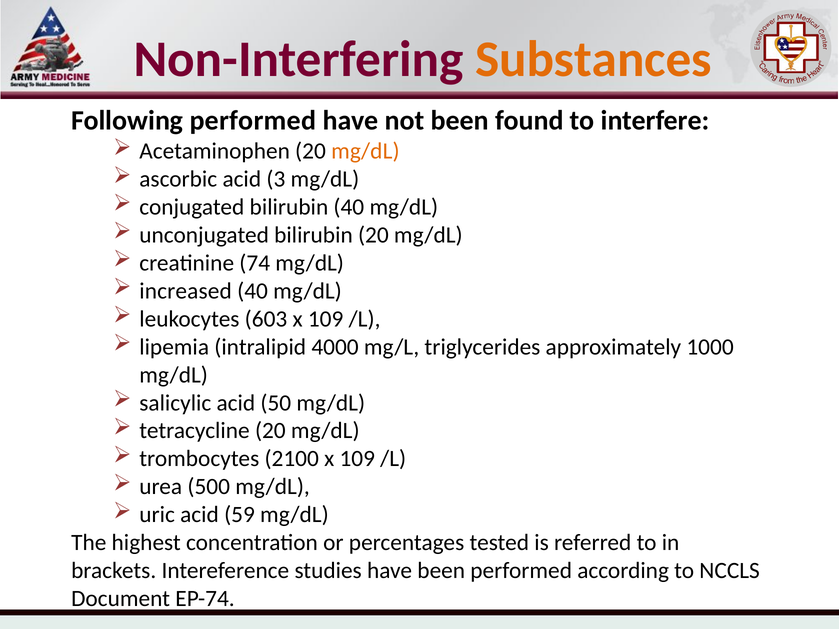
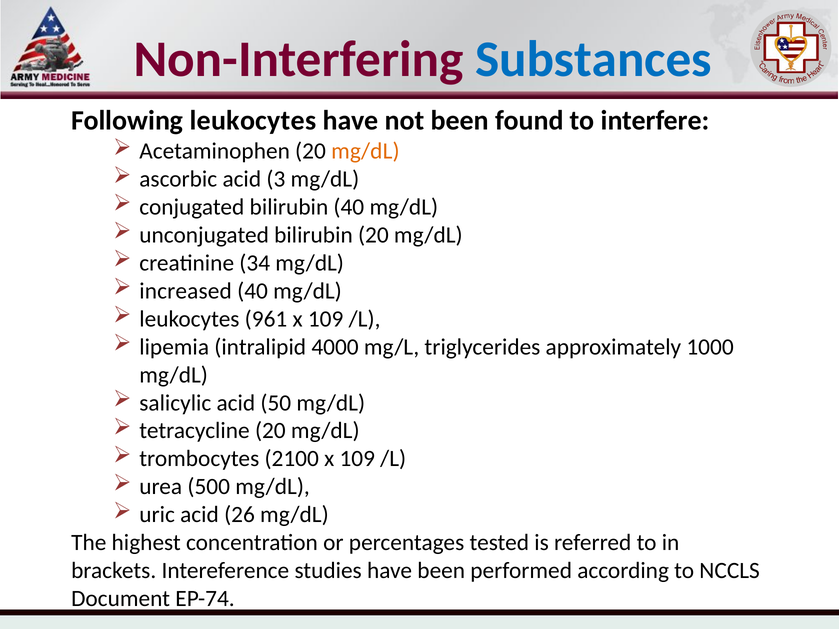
Substances colour: orange -> blue (593, 59)
Following performed: performed -> leukocytes (253, 121)
74: 74 -> 34 (255, 263)
603: 603 -> 961 (266, 319)
59: 59 -> 26 (239, 515)
